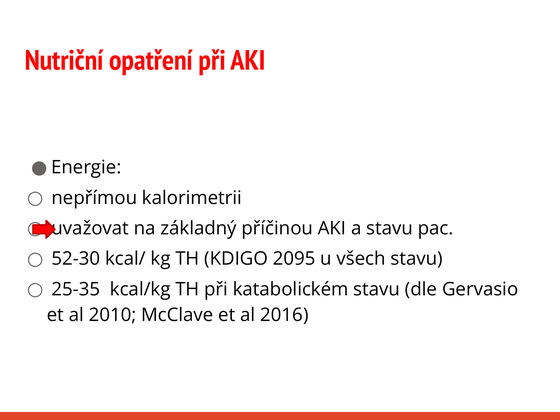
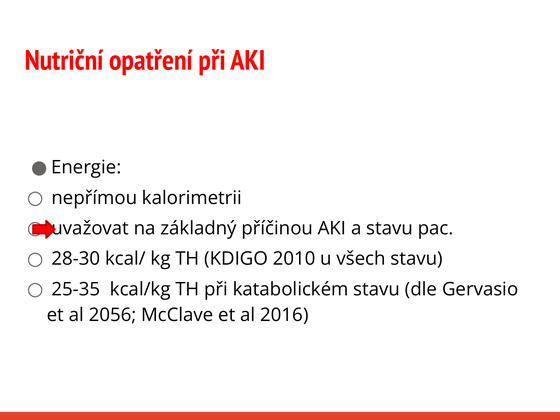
52-30: 52-30 -> 28-30 (76, 259)
2095: 2095 -> 2010 (294, 259)
2010: 2010 -> 2056 (112, 315)
